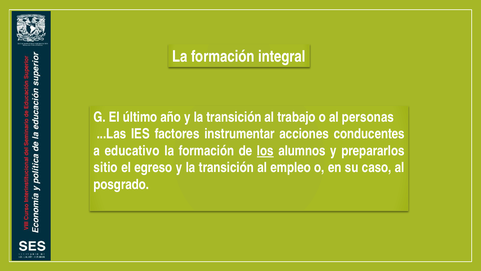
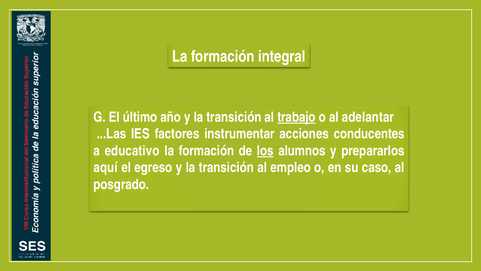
trabajo underline: none -> present (296, 117)
personas: personas -> adelantar (368, 117)
sitio: sitio -> aquí (106, 167)
